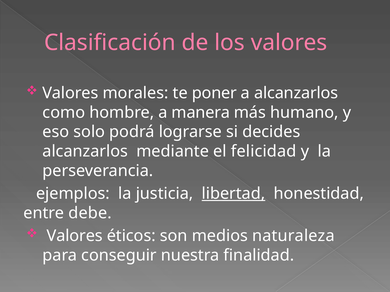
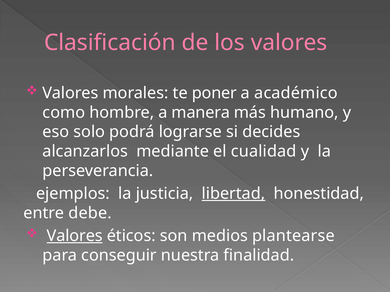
a alcanzarlos: alcanzarlos -> académico (296, 93)
felicidad: felicidad -> cualidad (264, 152)
Valores underline: none -> present (75, 236)
naturaleza: naturaleza -> plantearse (293, 236)
